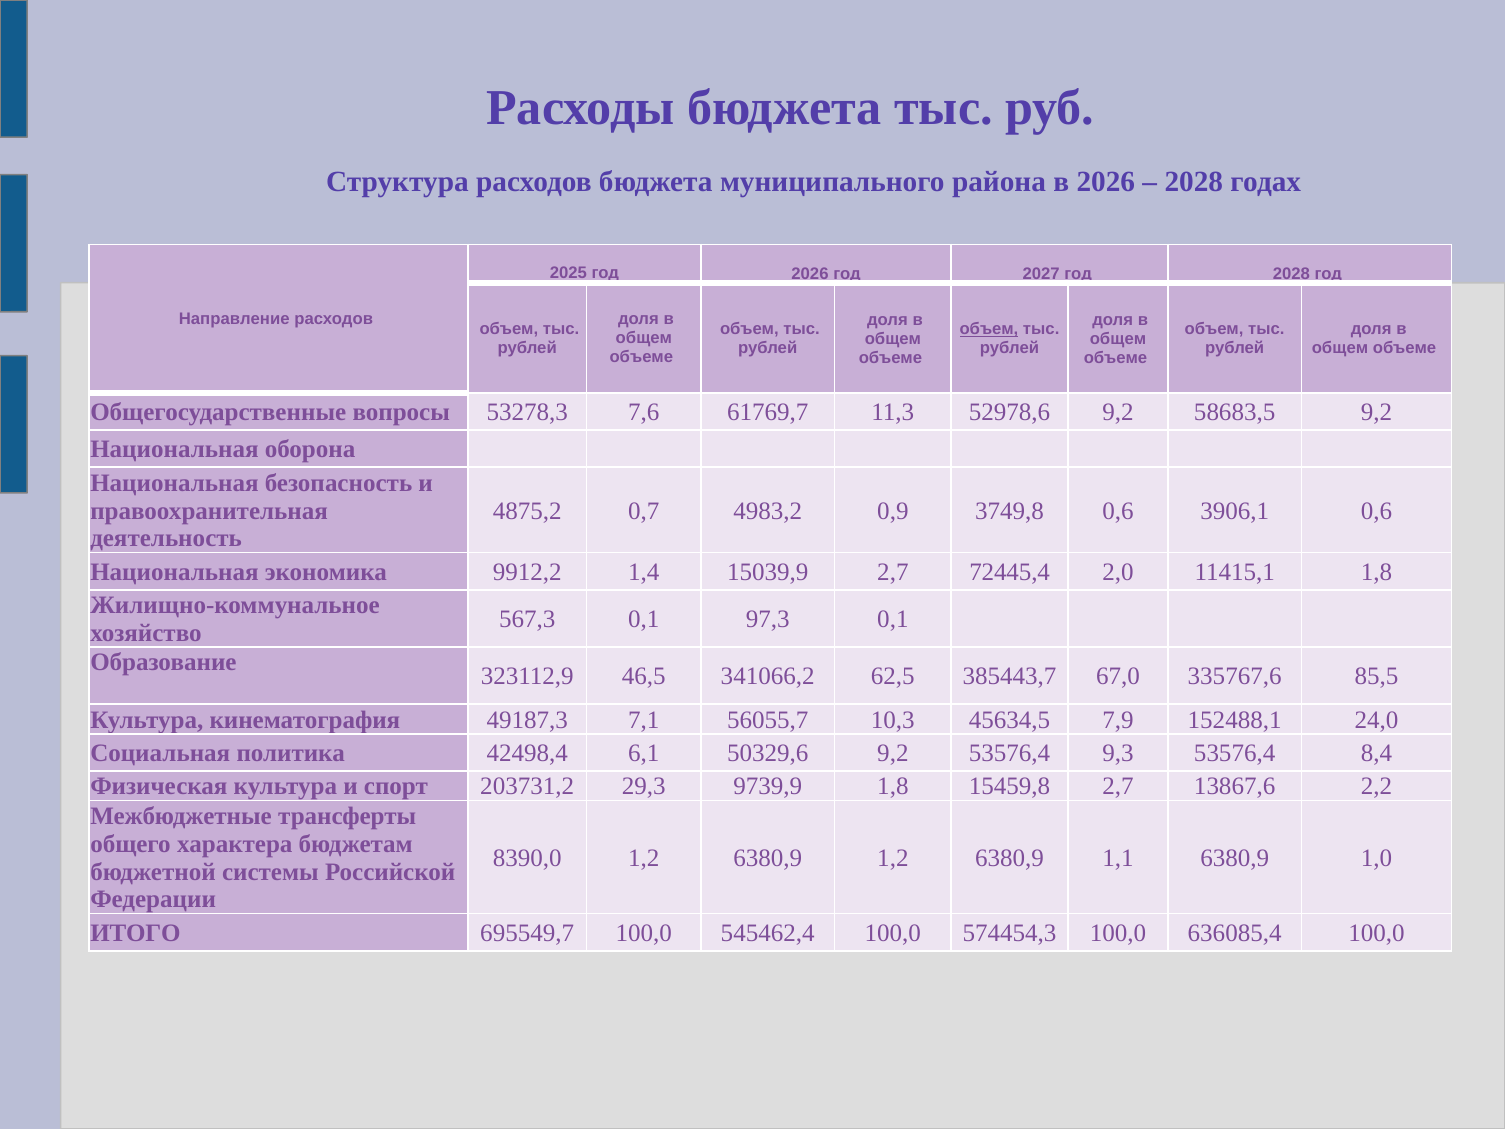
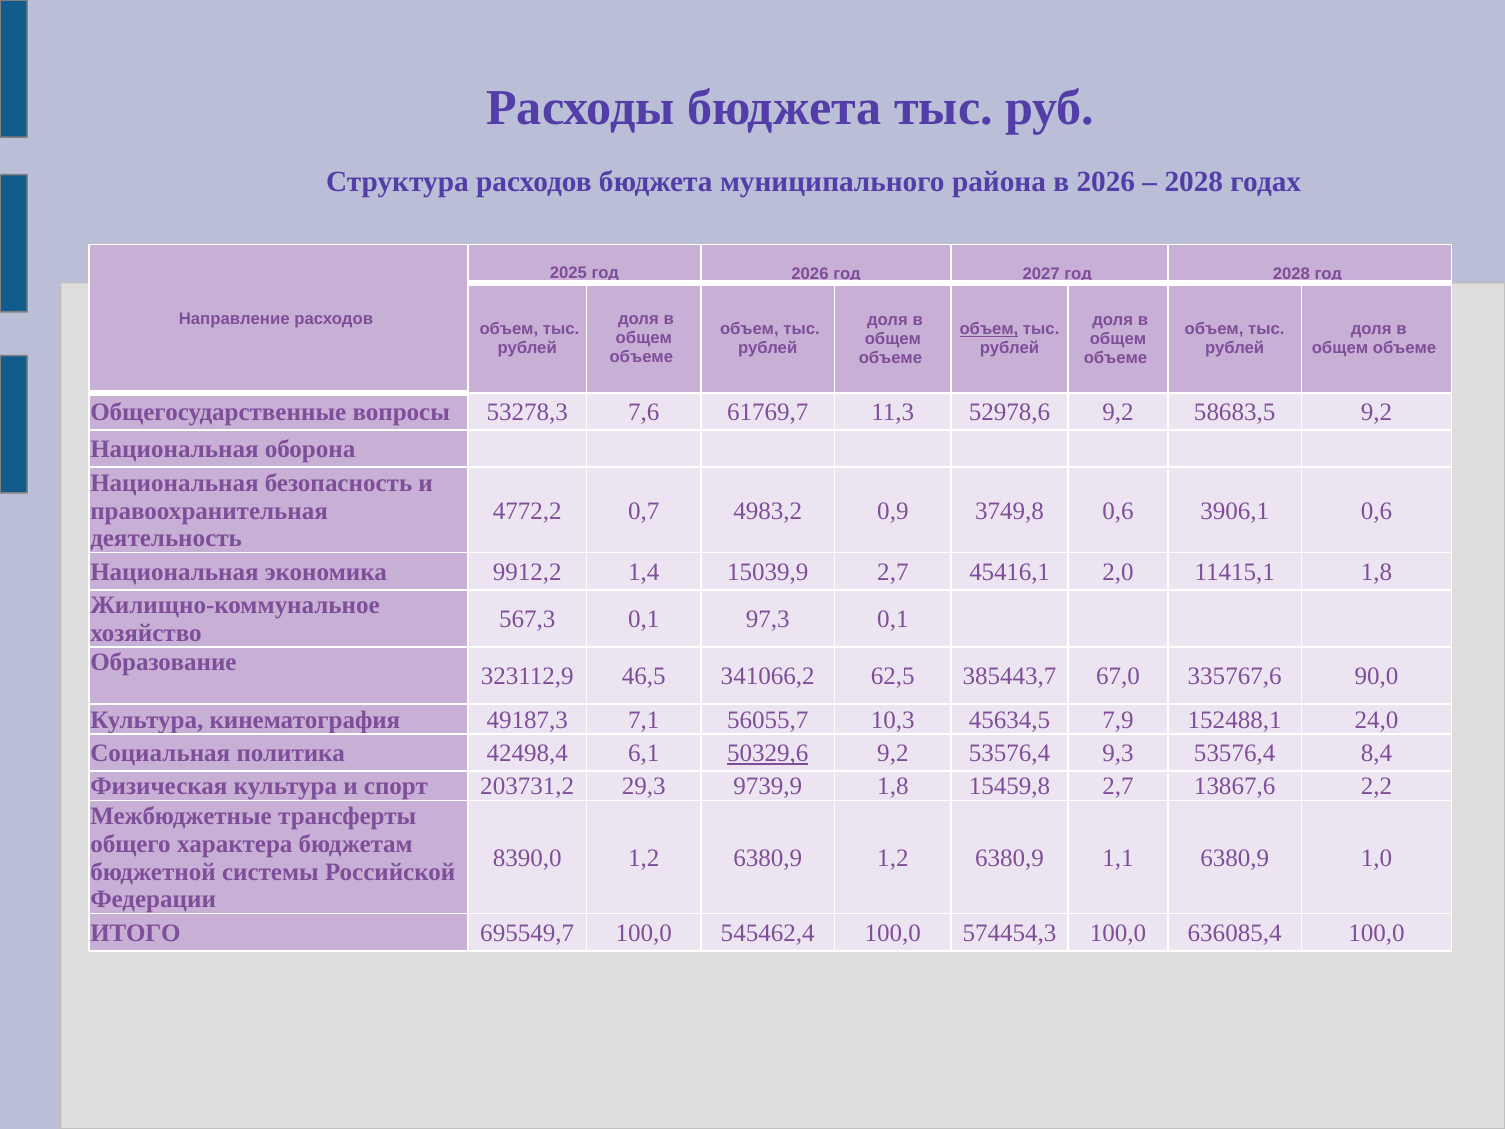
4875,2: 4875,2 -> 4772,2 (527, 511)
72445,4: 72445,4 -> 45416,1 (1010, 572)
85,5: 85,5 -> 90,0 (1376, 676)
50329,6 underline: none -> present (768, 753)
